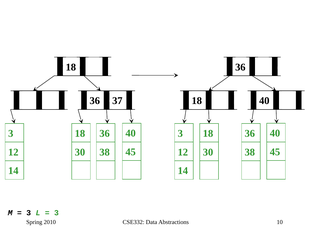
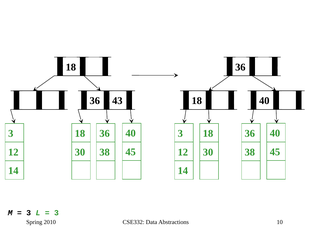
37: 37 -> 43 (117, 101)
